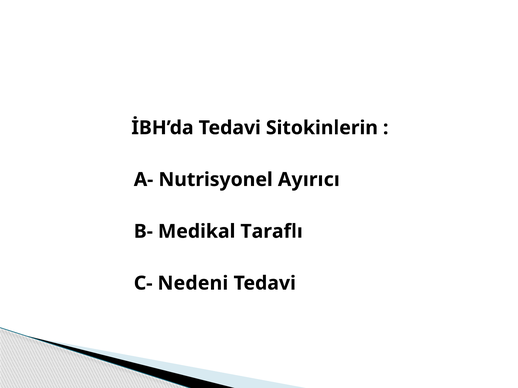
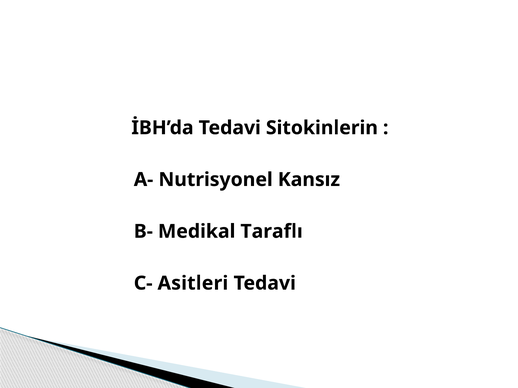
Ayırıcı: Ayırıcı -> Kansız (309, 180)
Nedeni: Nedeni -> Asitleri (193, 284)
